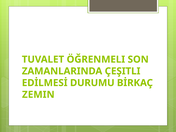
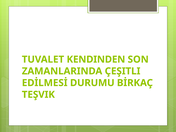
ÖĞRENMELI: ÖĞRENMELI -> KENDINDEN (96, 59)
ZEMIN: ZEMIN -> TEŞVIK (38, 95)
